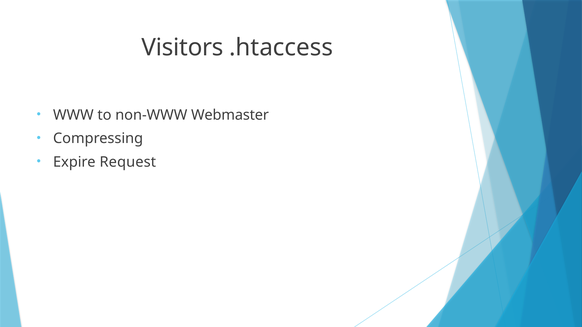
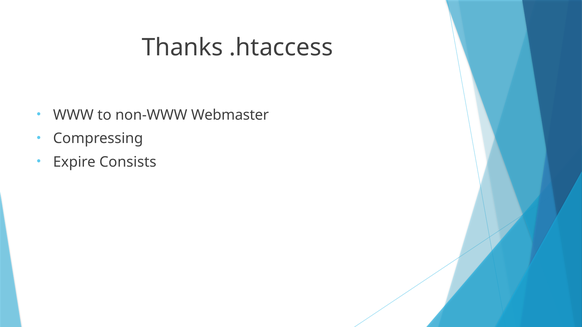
Visitors: Visitors -> Thanks (182, 48)
Request: Request -> Consists (128, 162)
